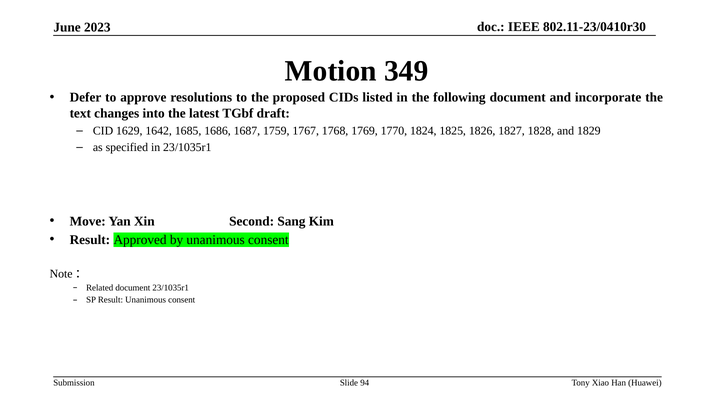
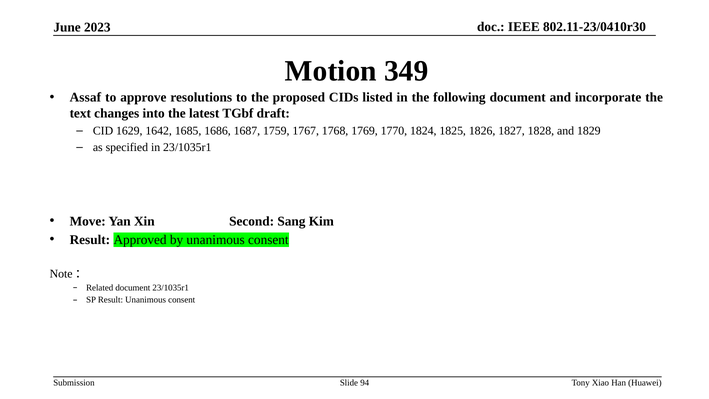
Defer: Defer -> Assaf (85, 98)
